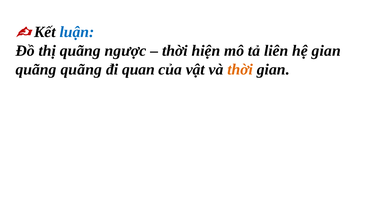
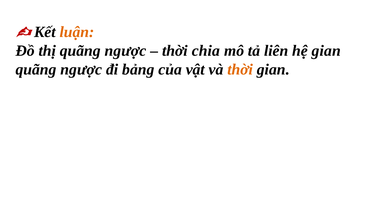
luận colour: blue -> orange (77, 32)
hiện: hiện -> chia (206, 51)
quãng: quãng -> ngược (81, 69)
quan: quan -> bảng (138, 69)
